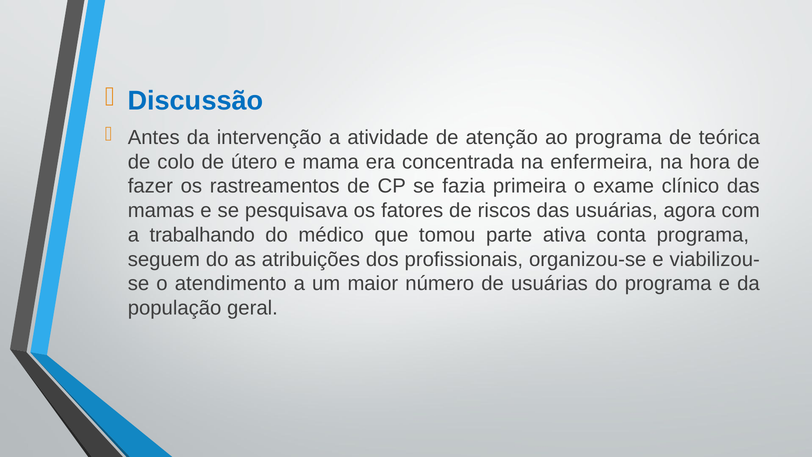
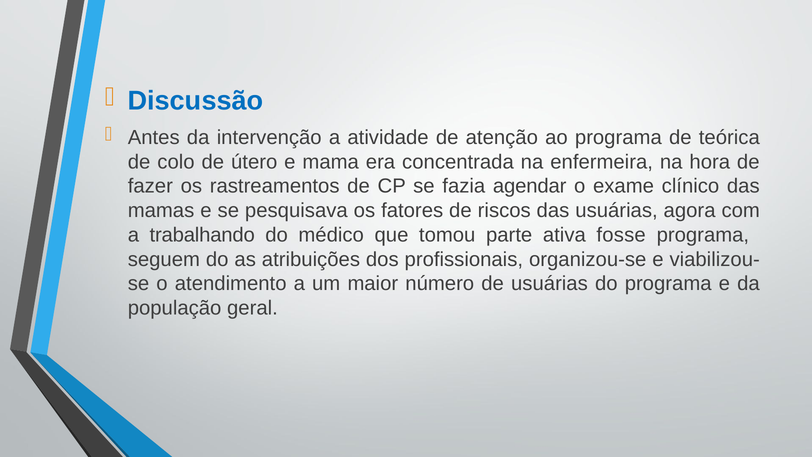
primeira: primeira -> agendar (530, 186)
conta: conta -> fosse (621, 235)
